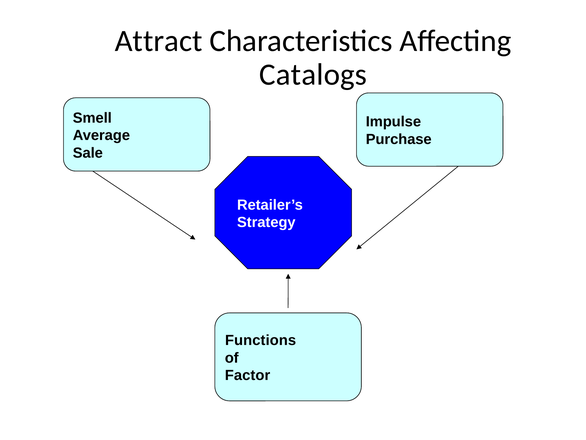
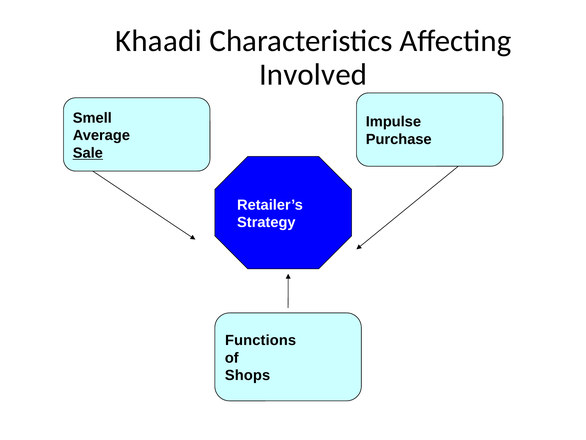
Attract: Attract -> Khaadi (158, 41)
Catalogs: Catalogs -> Involved (313, 74)
Sale underline: none -> present (88, 153)
Factor: Factor -> Shops (248, 375)
